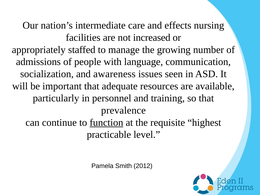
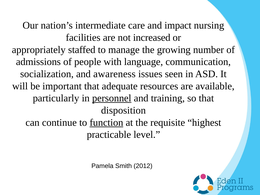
effects: effects -> impact (178, 25)
personnel underline: none -> present (112, 98)
prevalence: prevalence -> disposition (123, 110)
